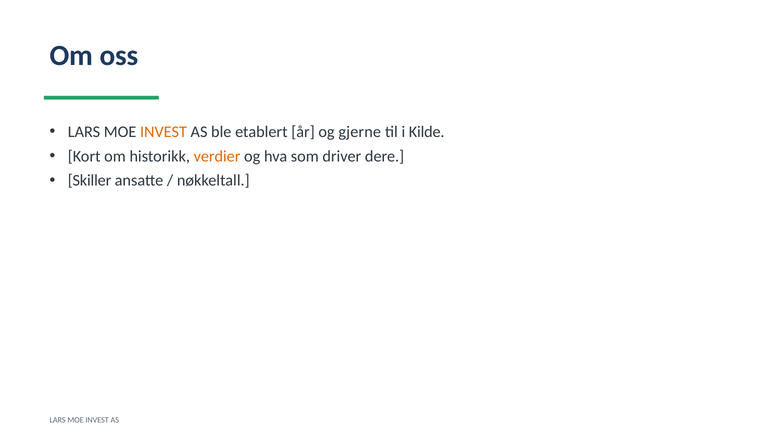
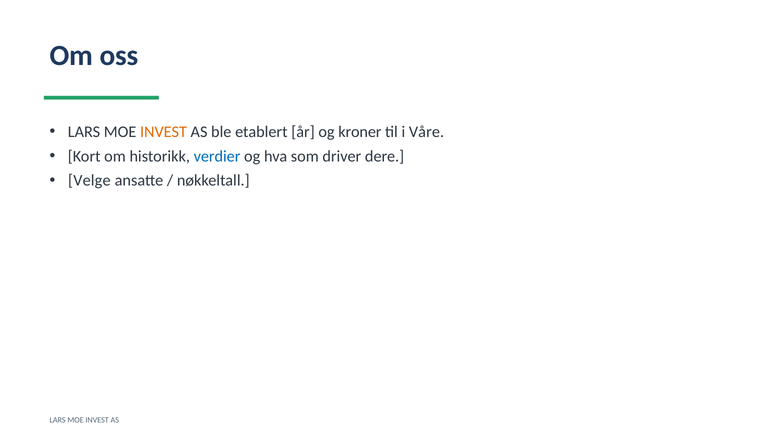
gjerne: gjerne -> kroner (360, 132)
Kilde: Kilde -> Våre (427, 132)
verdier colour: orange -> blue (217, 156)
Skiller: Skiller -> Velge (89, 181)
